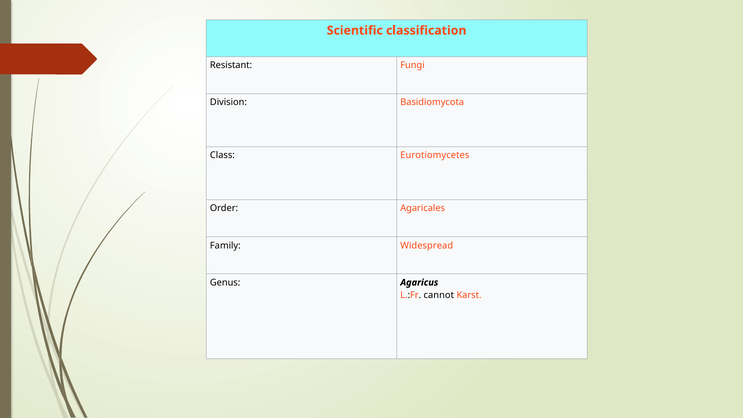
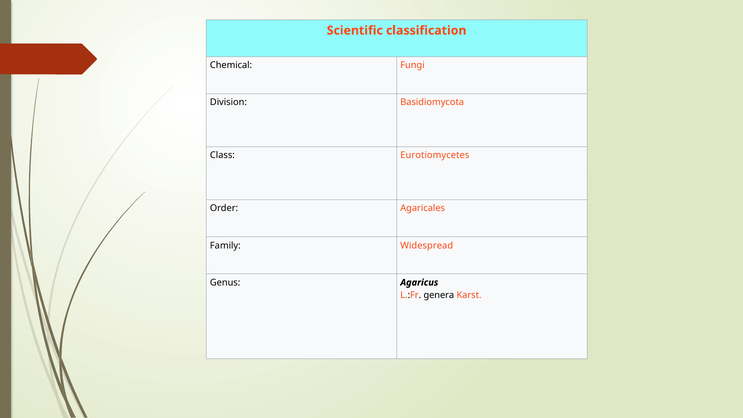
Resistant: Resistant -> Chemical (231, 65)
cannot: cannot -> genera (439, 295)
